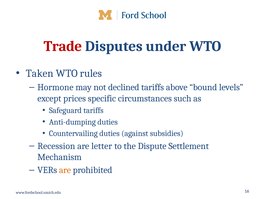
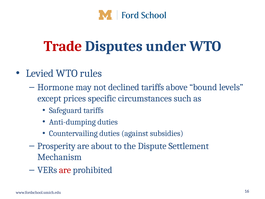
Taken: Taken -> Levied (40, 73)
Recession: Recession -> Prosperity (56, 146)
letter: letter -> about (102, 146)
are colour: orange -> red (65, 170)
